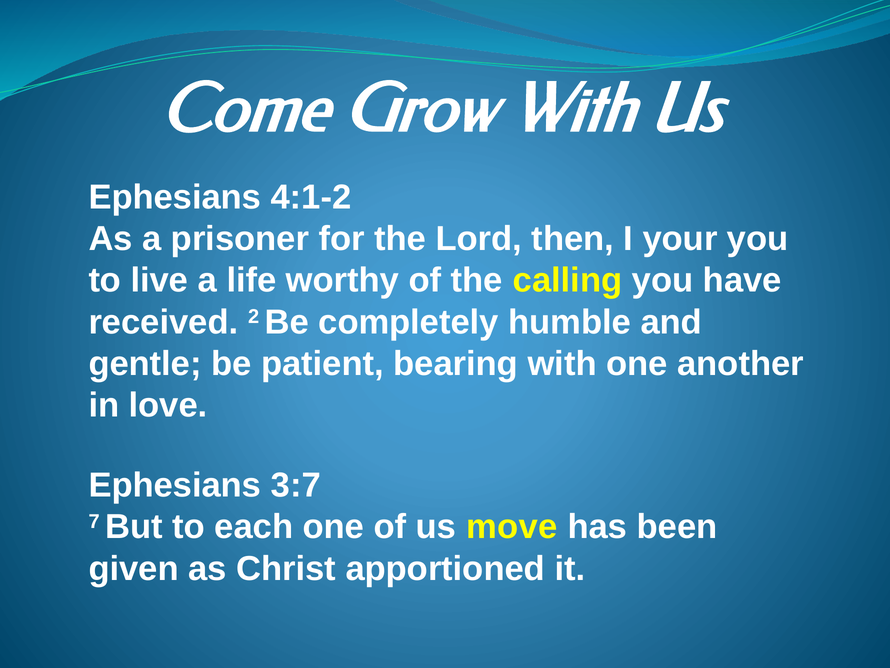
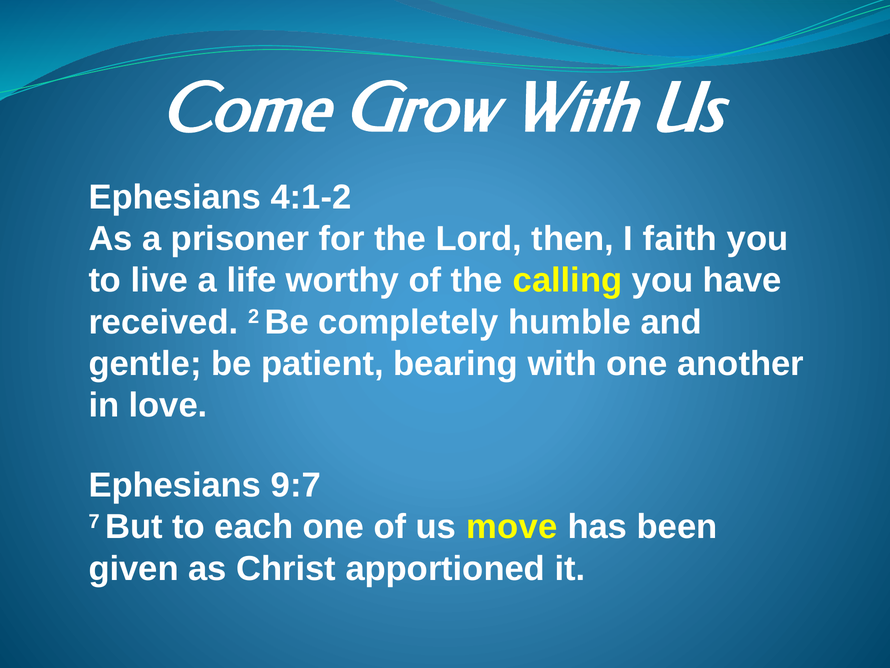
your: your -> faith (680, 239)
3:7: 3:7 -> 9:7 (296, 485)
